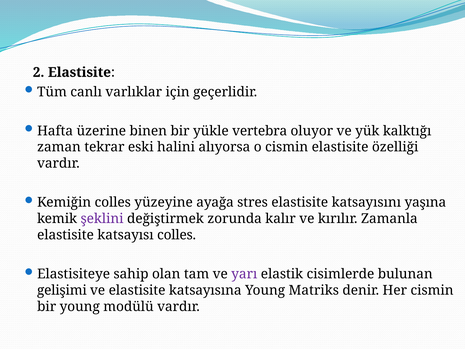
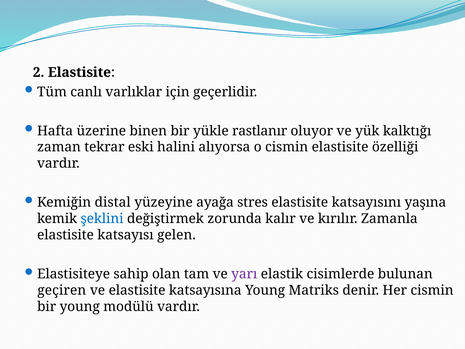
vertebra: vertebra -> rastlanır (260, 131)
Kemiğin colles: colles -> distal (113, 202)
şeklini colour: purple -> blue (102, 219)
katsayısı colles: colles -> gelen (176, 235)
gelişimi: gelişimi -> geçiren (62, 290)
